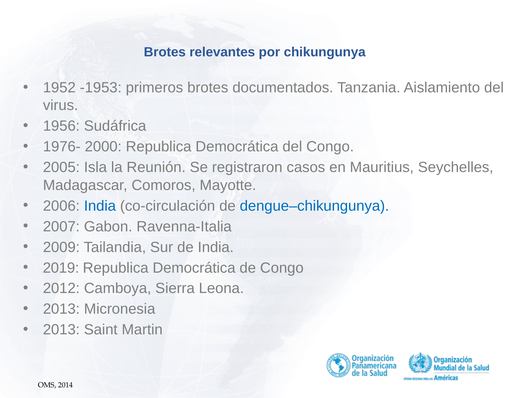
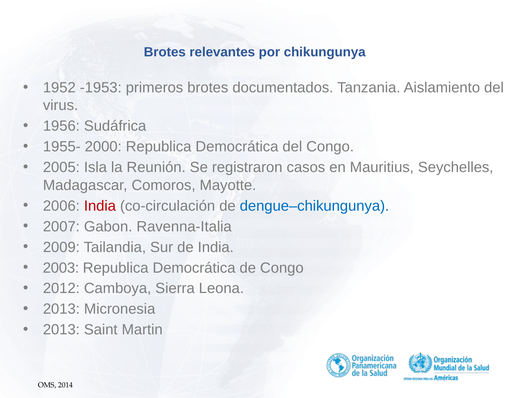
1976-: 1976- -> 1955- (62, 147)
India colour: blue -> red (100, 206)
2019: 2019 -> 2003 (61, 268)
